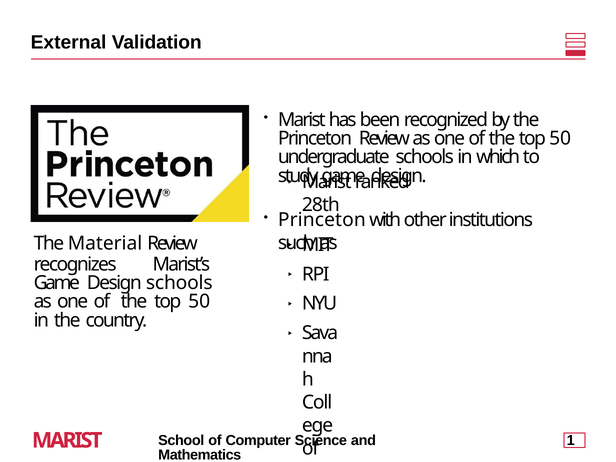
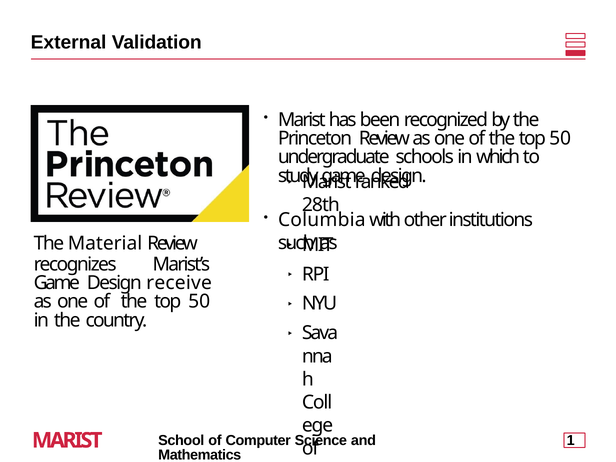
Princeton: Princeton -> Columbia (322, 220)
Design schools: schools -> receive (179, 283)
